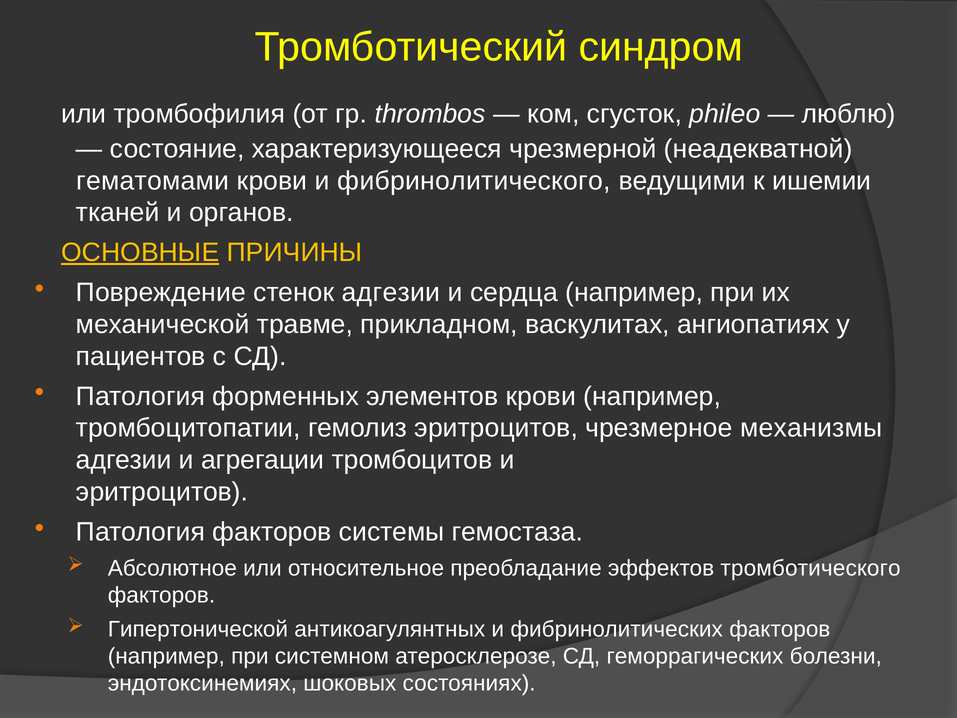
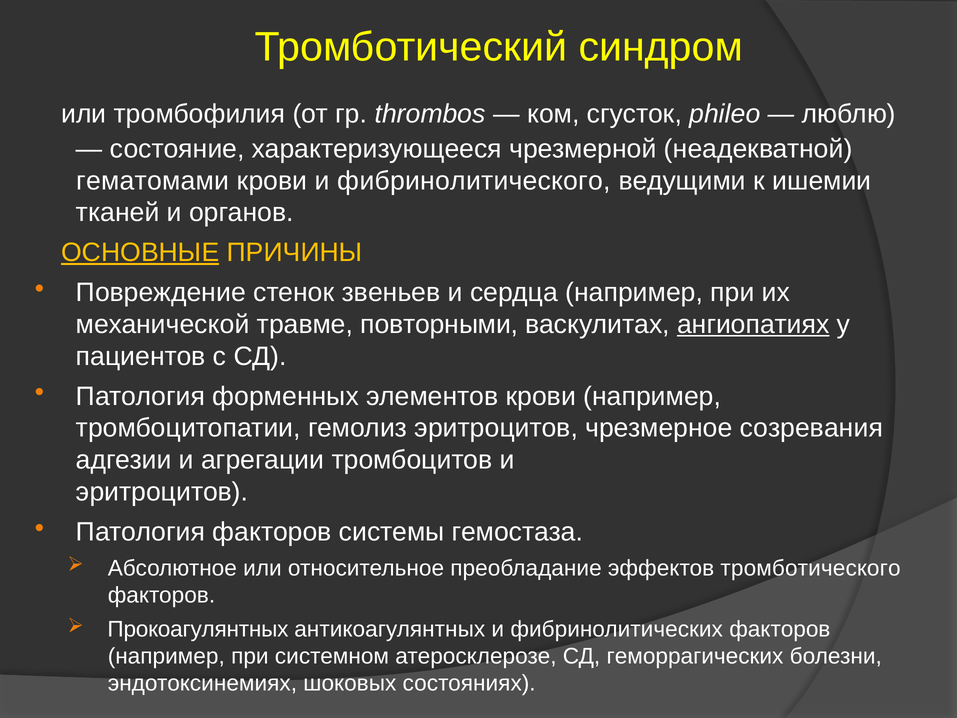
стенок адгезии: адгезии -> звеньев (391, 292)
прикладном: прикладном -> повторными (439, 324)
ангиопатиях underline: none -> present (753, 324)
механизмы: механизмы -> созревания (811, 428)
Гипертонической: Гипертонической -> Прокоагулянтных (198, 629)
